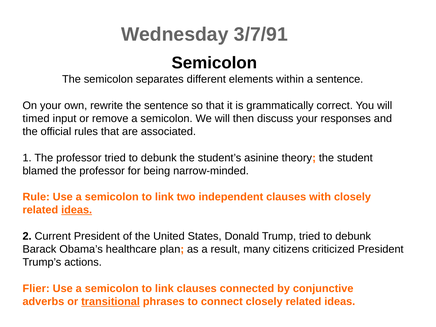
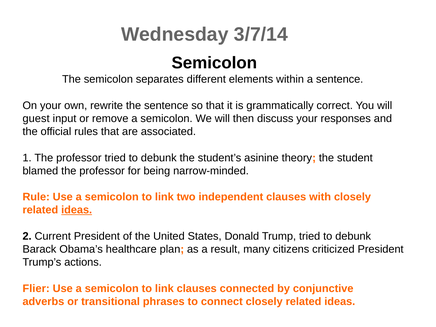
3/7/91: 3/7/91 -> 3/7/14 (261, 34)
timed: timed -> guest (36, 118)
transitional underline: present -> none (111, 302)
